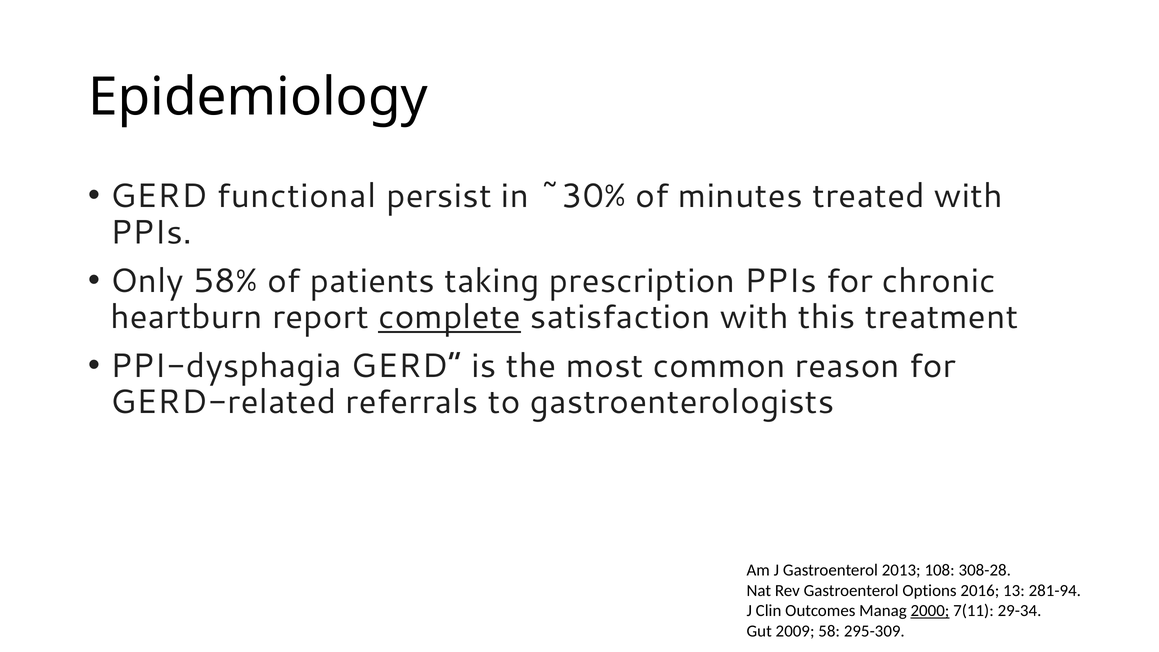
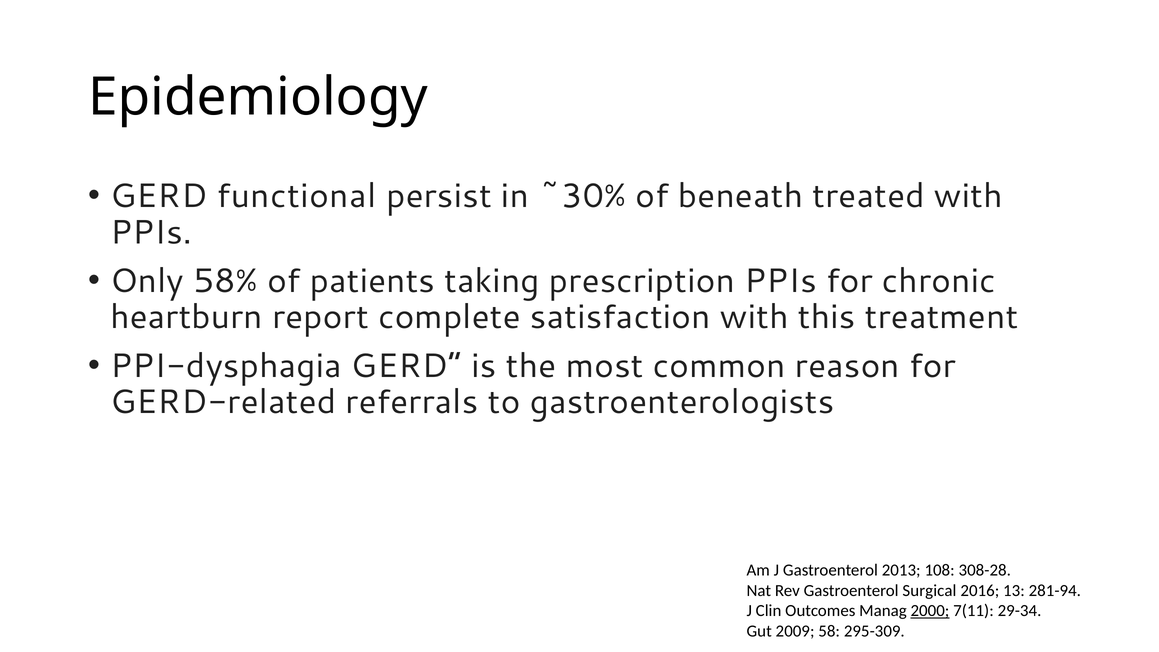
minutes: minutes -> beneath (741, 196)
complete underline: present -> none (449, 317)
Options: Options -> Surgical (929, 591)
